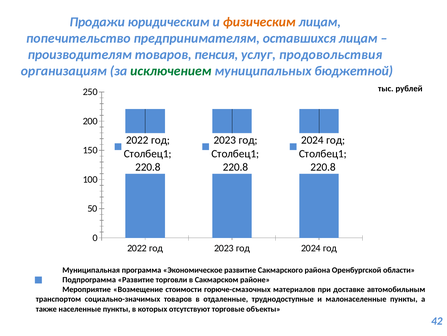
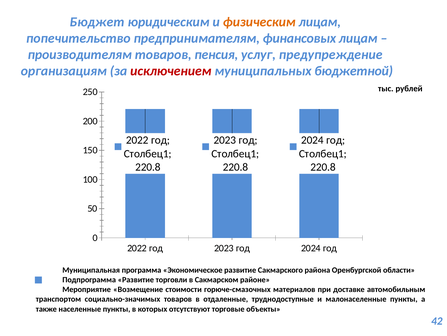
Продажи: Продажи -> Бюджет (97, 22)
оставшихся: оставшихся -> финансовых (299, 38)
продовольствия: продовольствия -> предупреждение (331, 55)
исключением colour: green -> red (171, 71)
